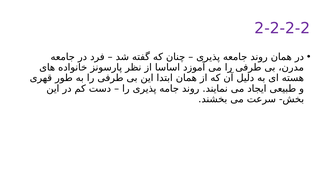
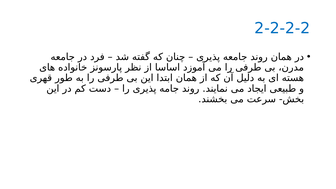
2-2-2-2 colour: purple -> blue (282, 28)
